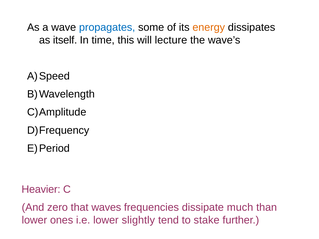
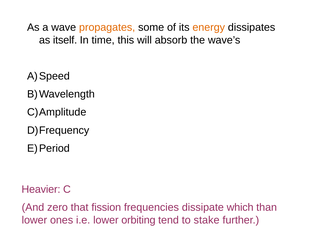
propagates colour: blue -> orange (107, 27)
lecture: lecture -> absorb (171, 40)
waves: waves -> fission (106, 208)
much: much -> which (240, 208)
slightly: slightly -> orbiting (138, 220)
